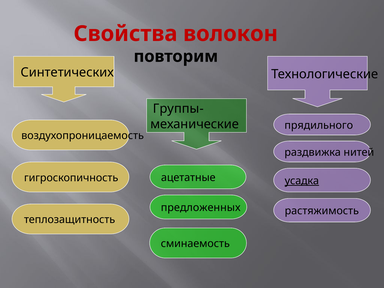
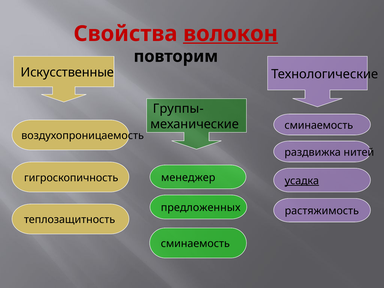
волокон underline: none -> present (231, 34)
Синтетических: Синтетических -> Искусственные (67, 72)
прядильного: прядильного -> сминаемость (319, 125)
ацетатные: ацетатные -> менеджер (188, 178)
